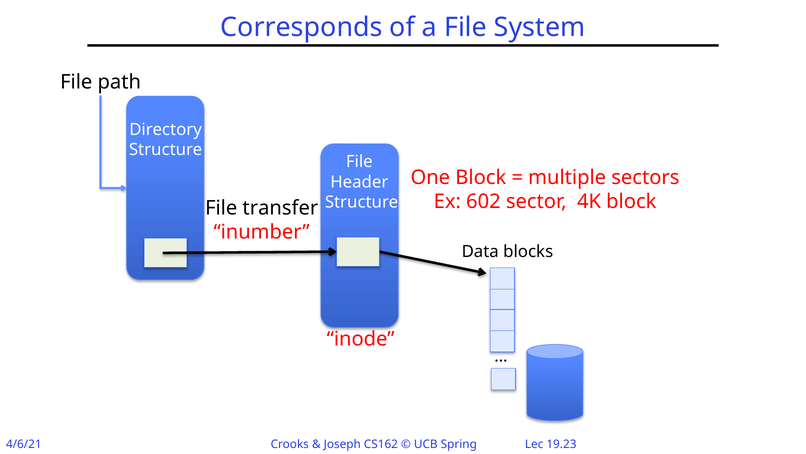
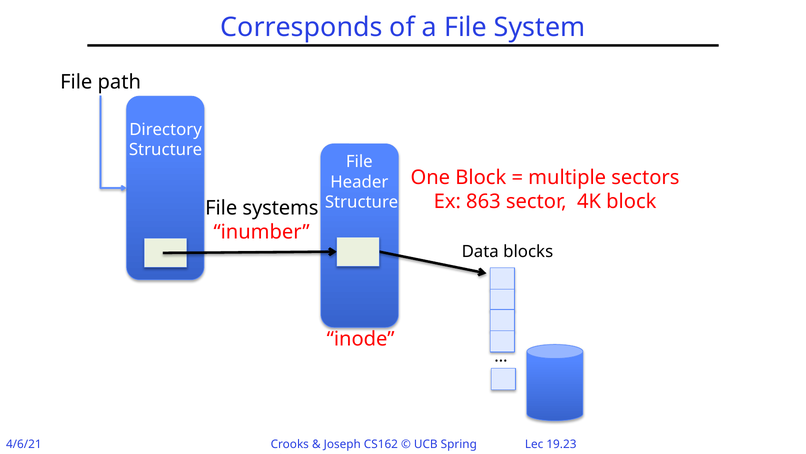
602: 602 -> 863 (483, 201)
transfer: transfer -> systems (280, 208)
